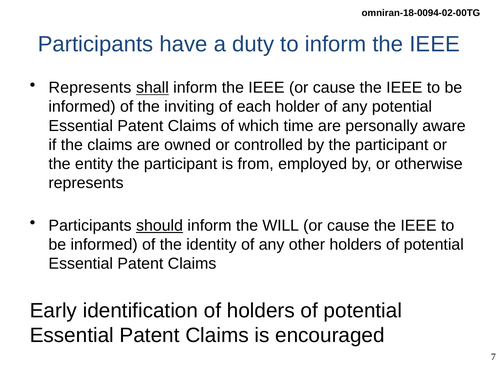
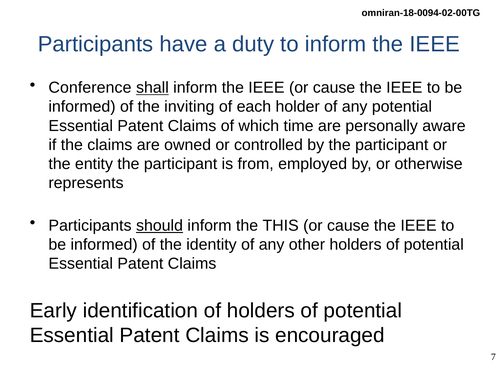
Represents: Represents -> Conference (90, 88)
WILL: WILL -> THIS (281, 226)
